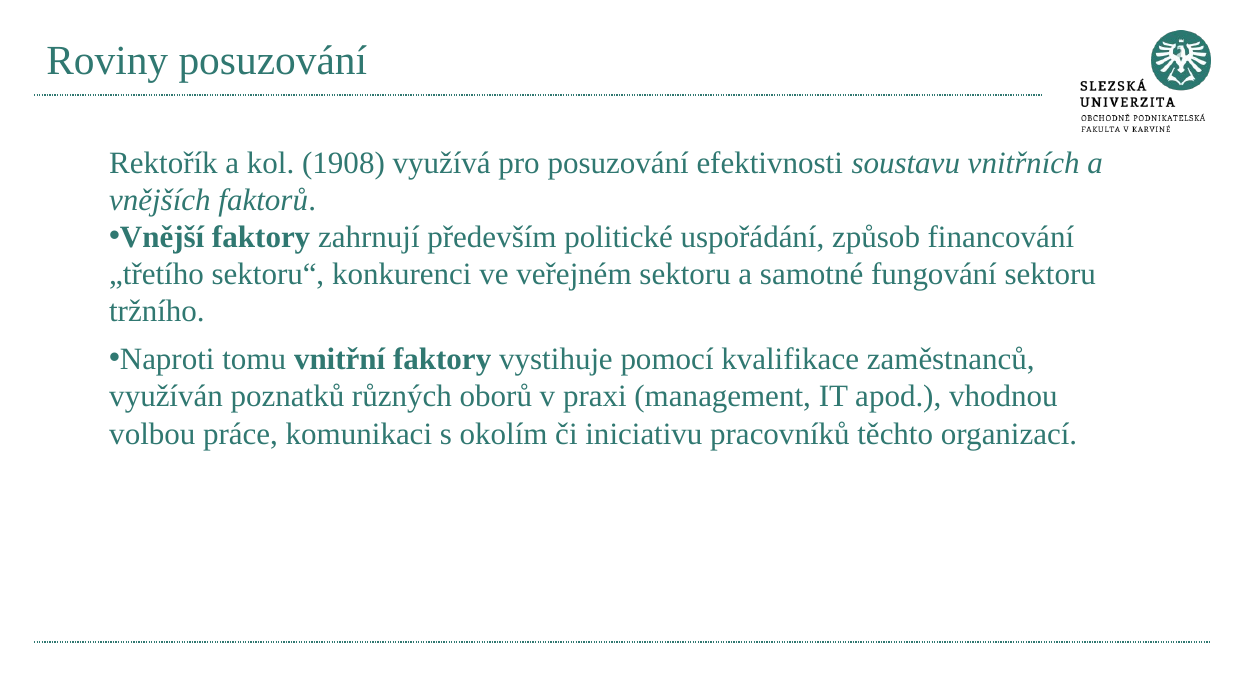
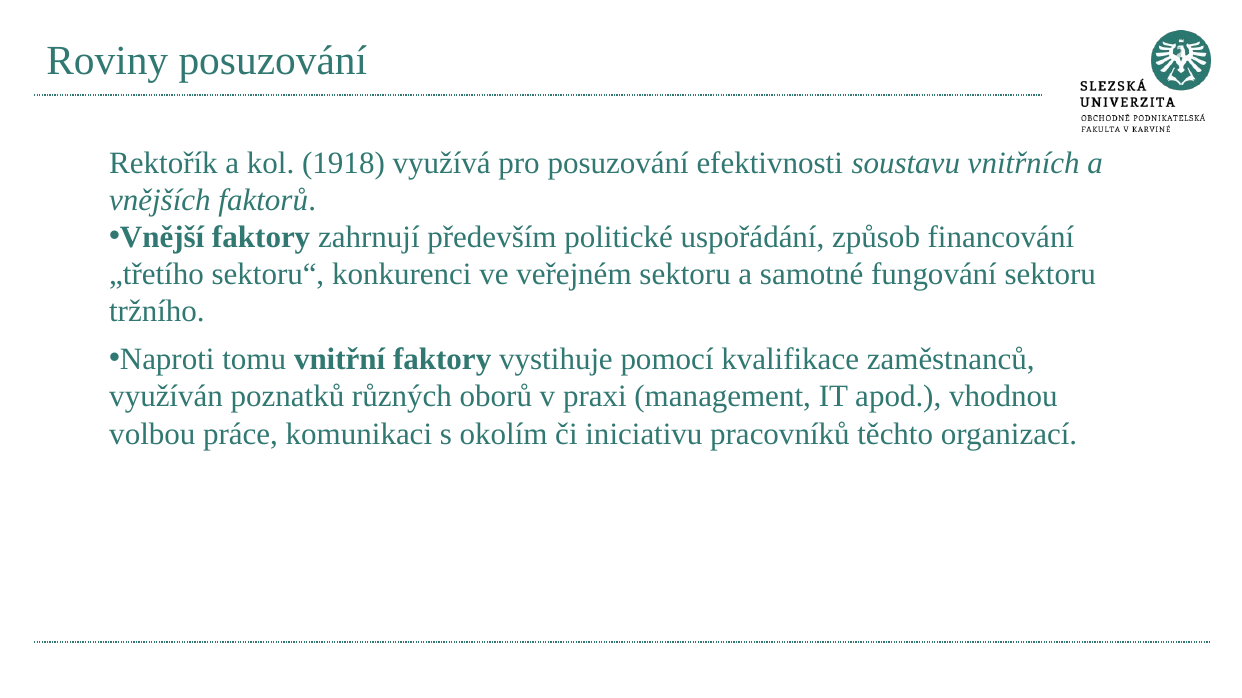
1908: 1908 -> 1918 (344, 163)
